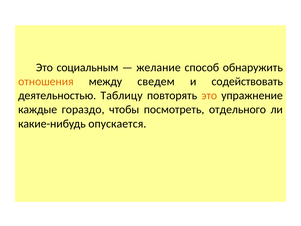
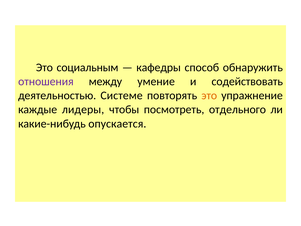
желание: желание -> кафедры (159, 67)
отношения colour: orange -> purple (46, 81)
сведем: сведем -> умение (156, 81)
Таблицу: Таблицу -> Системе (122, 95)
гораздо: гораздо -> лидеры (83, 109)
